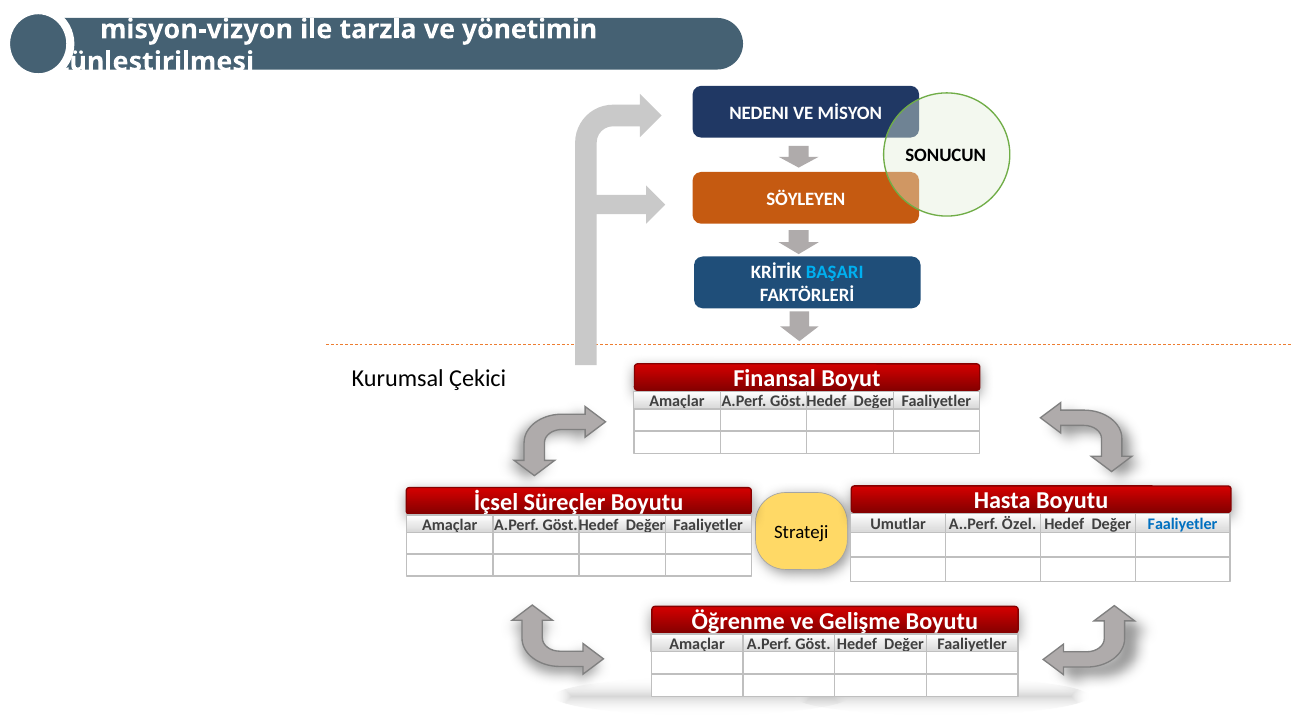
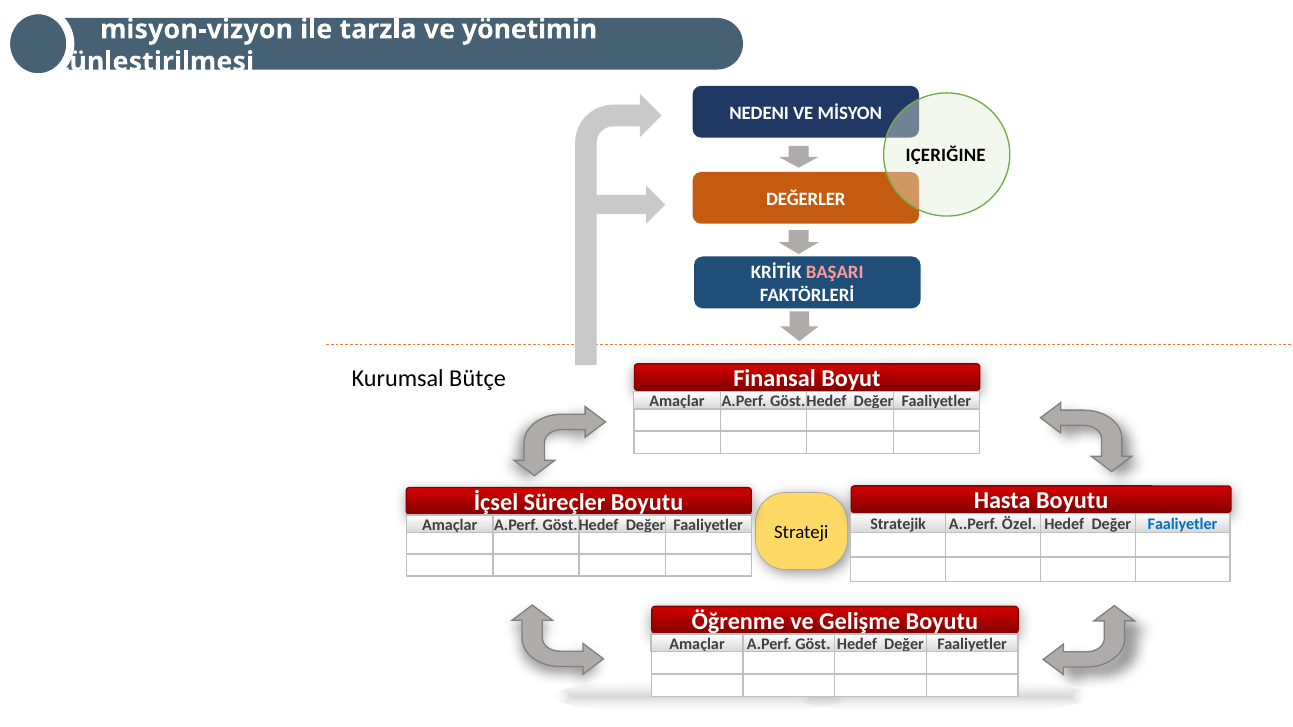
SONUCUN: SONUCUN -> IÇERIĞINE (946, 155)
SÖYLEYEN: SÖYLEYEN -> DEĞERLER (806, 199)
BAŞARI colour: light blue -> pink (835, 272)
Çekici: Çekici -> Bütçe (478, 379)
Umutlar: Umutlar -> Stratejik (898, 524)
